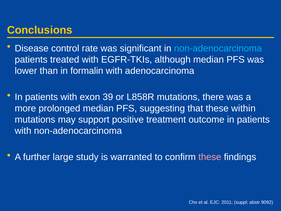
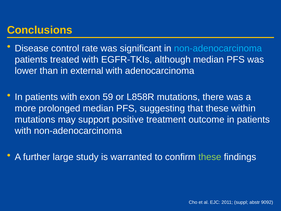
formalin: formalin -> external (87, 71)
39: 39 -> 59 (108, 97)
these colour: pink -> light green (210, 157)
